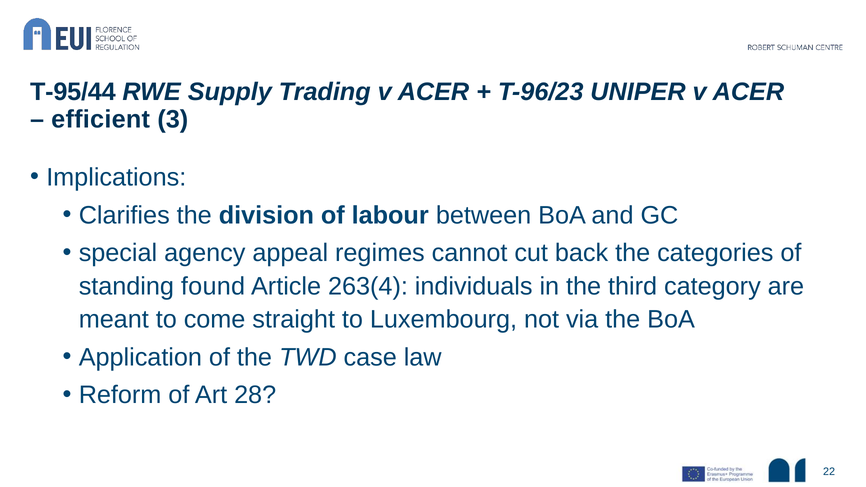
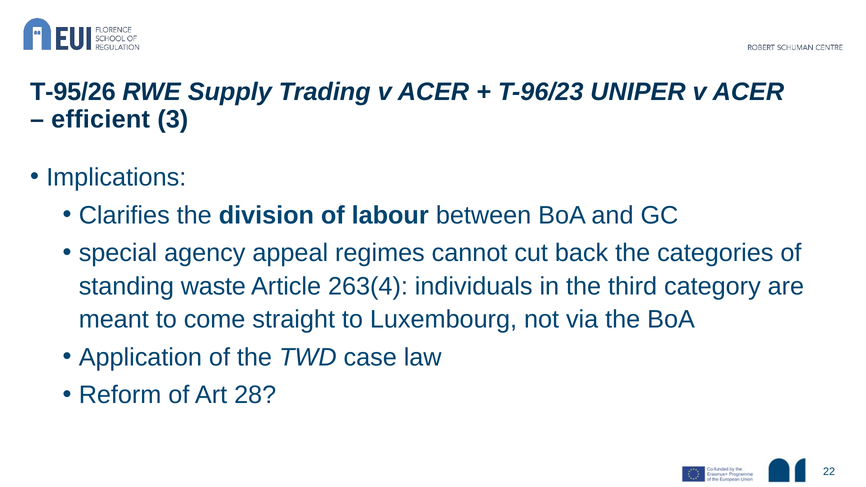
T-95/44: T-95/44 -> T-95/26 (73, 92)
found: found -> waste (213, 286)
